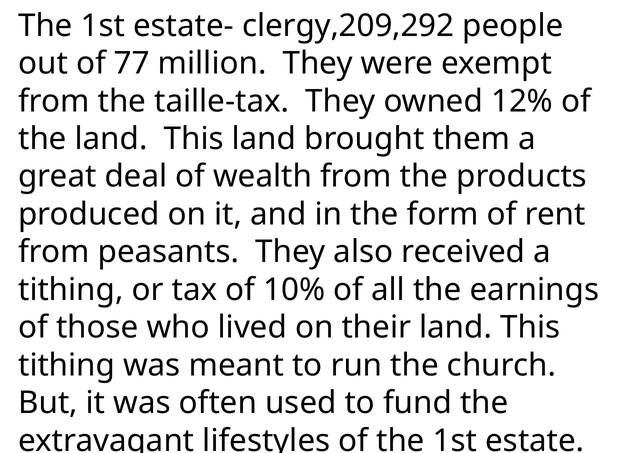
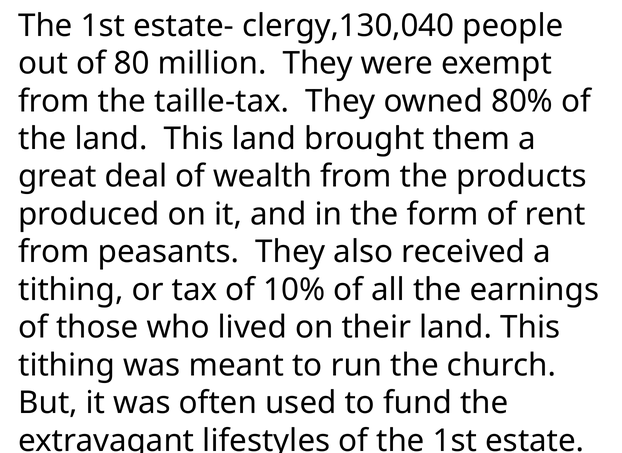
clergy,209,292: clergy,209,292 -> clergy,130,040 (348, 26)
77: 77 -> 80 (132, 63)
12%: 12% -> 80% (522, 101)
